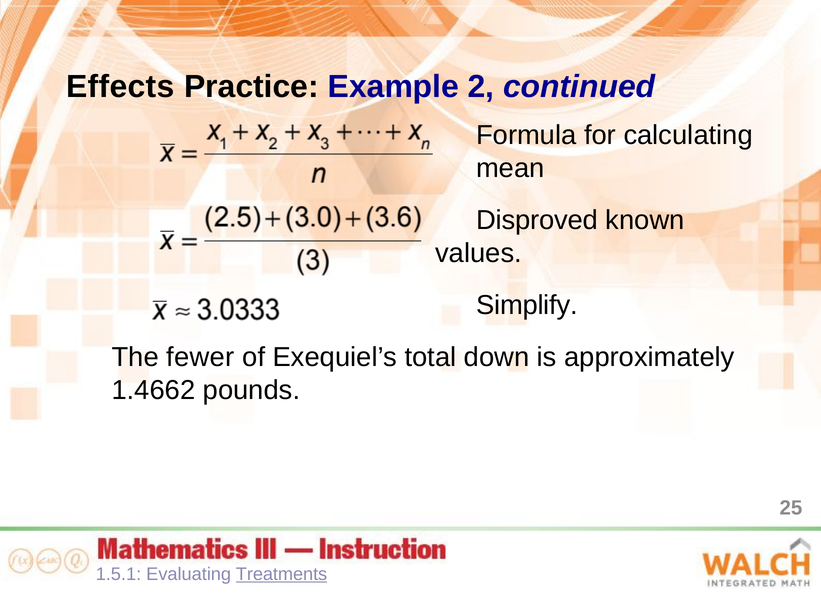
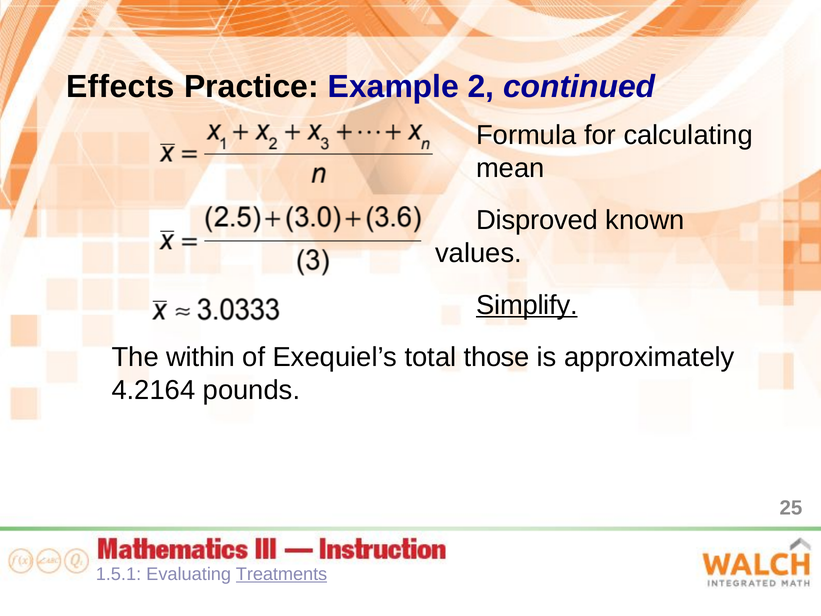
Simplify underline: none -> present (527, 305)
fewer: fewer -> within (201, 357)
down: down -> those (497, 357)
1.4662: 1.4662 -> 4.2164 (153, 390)
